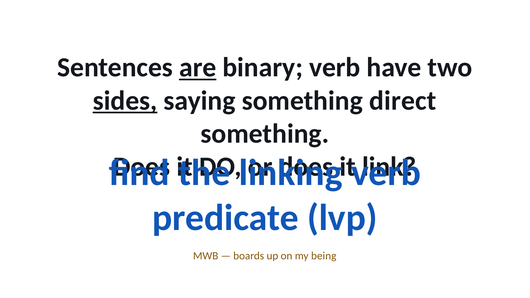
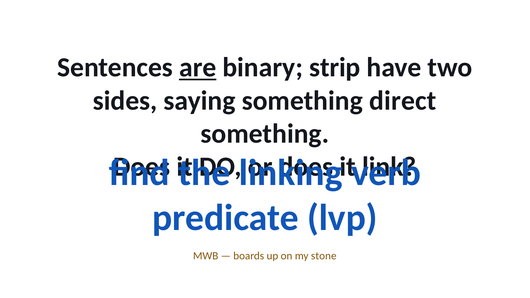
binary verb: verb -> strip (335, 68)
sides underline: present -> none (125, 101)
being: being -> stone (324, 256)
